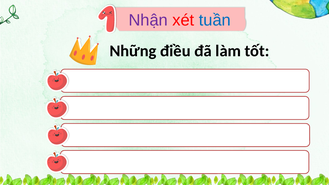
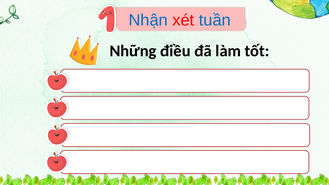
Nhận colour: purple -> blue (148, 20)
